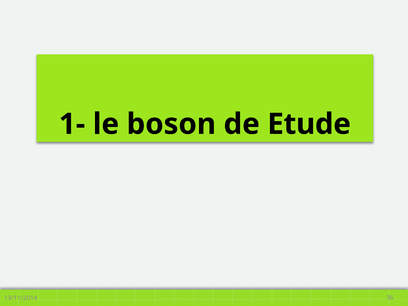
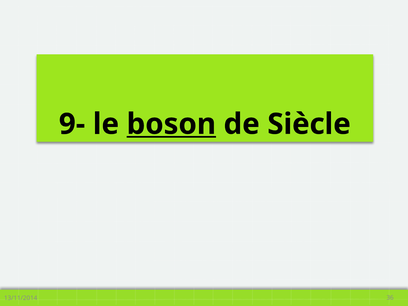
1-: 1- -> 9- (72, 124)
boson underline: none -> present (171, 124)
Etude: Etude -> Siècle (309, 124)
